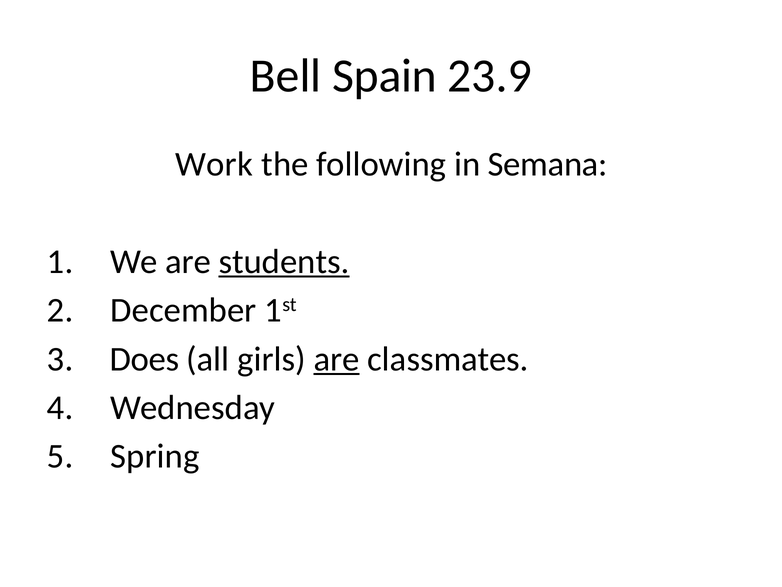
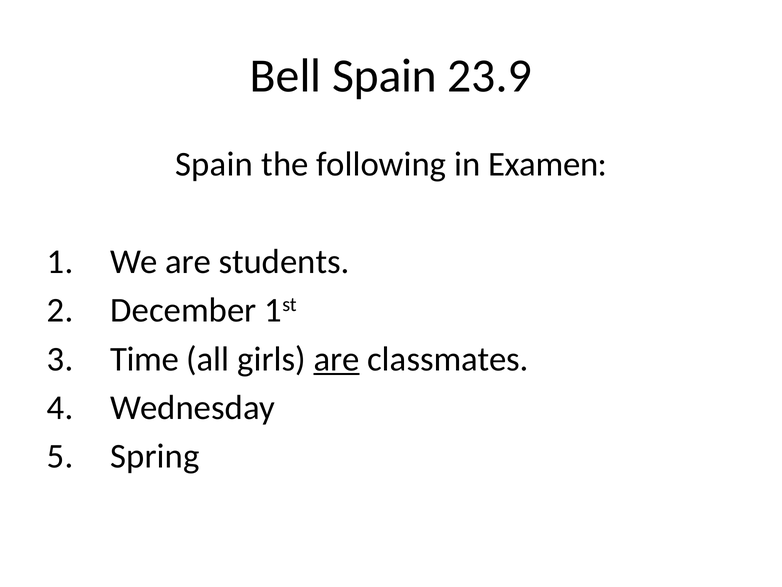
Work: Work -> Spain (214, 164)
Semana: Semana -> Examen (548, 164)
students underline: present -> none (284, 261)
Does: Does -> Time (145, 359)
